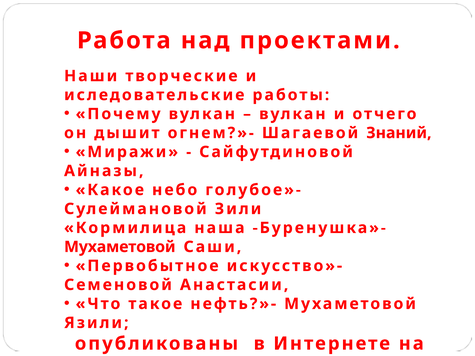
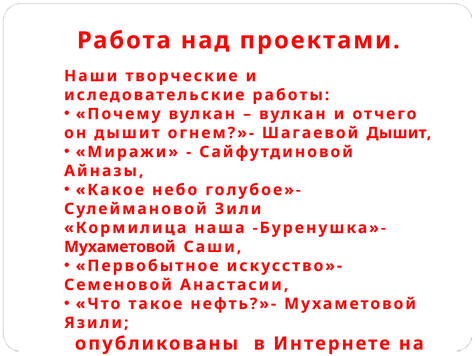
Шагаевой Знаний: Знаний -> Дышит (399, 133)
